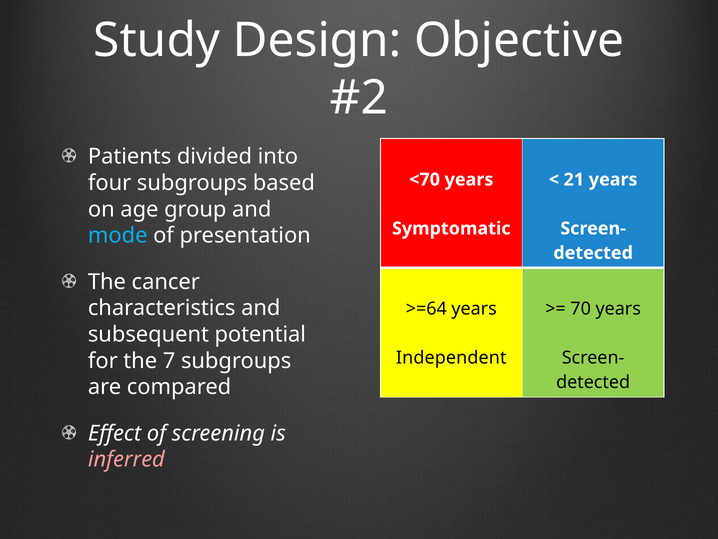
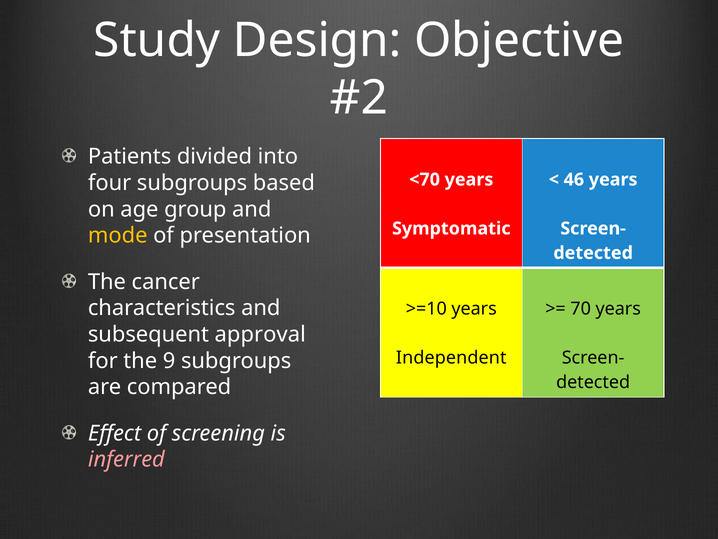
21: 21 -> 46 (574, 179)
mode colour: light blue -> yellow (118, 235)
>=64: >=64 -> >=10 (426, 309)
potential: potential -> approval (260, 334)
7: 7 -> 9 (169, 360)
